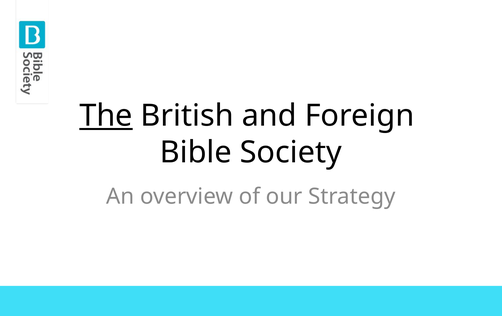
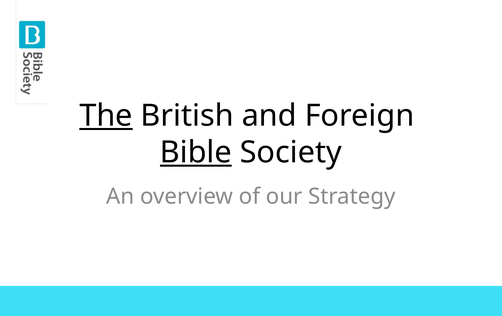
Bible underline: none -> present (196, 153)
